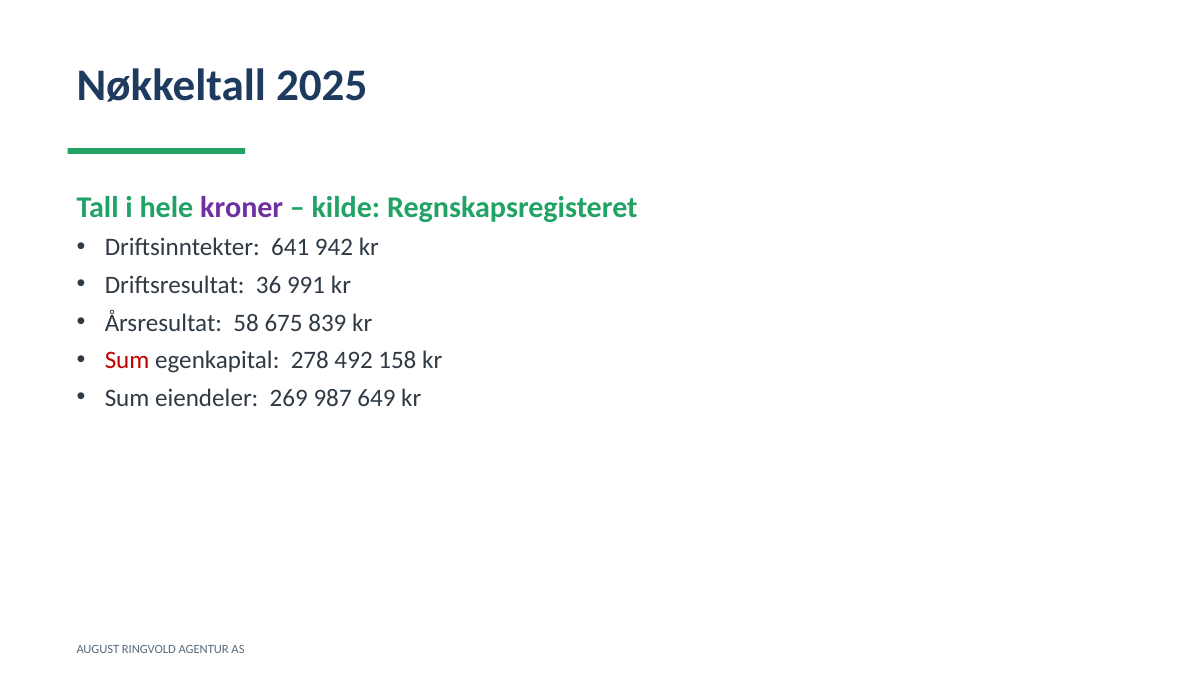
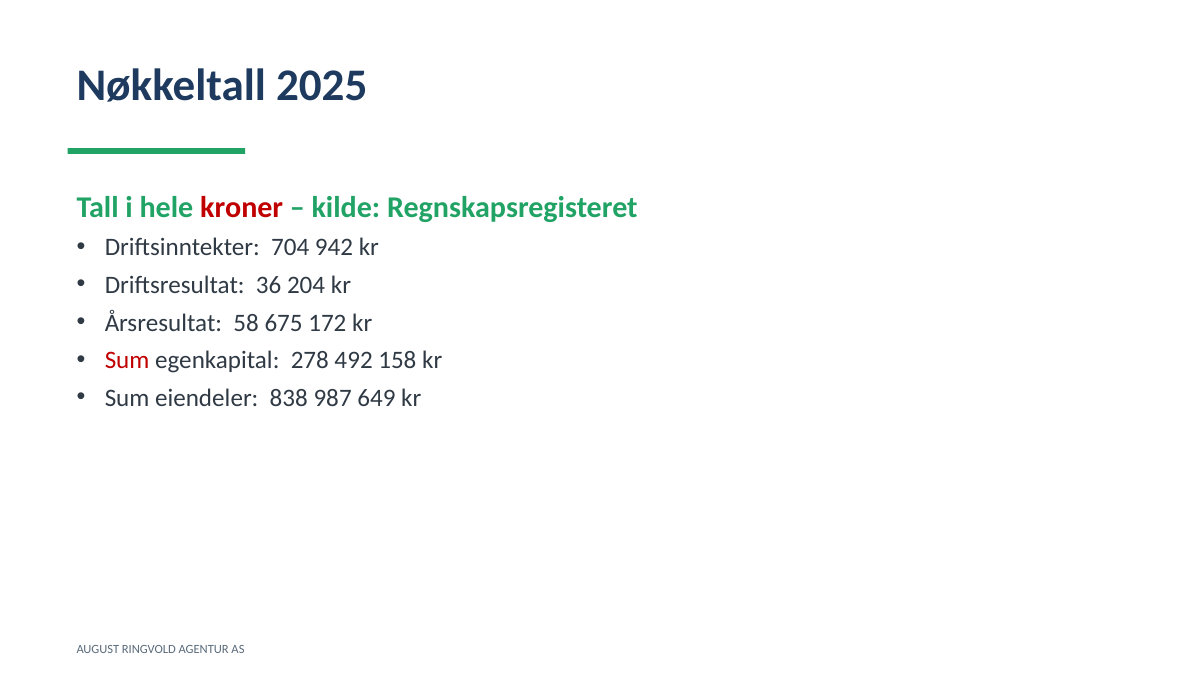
kroner colour: purple -> red (242, 207)
641: 641 -> 704 (290, 247)
991: 991 -> 204 (306, 285)
839: 839 -> 172 (327, 323)
269: 269 -> 838 (289, 398)
